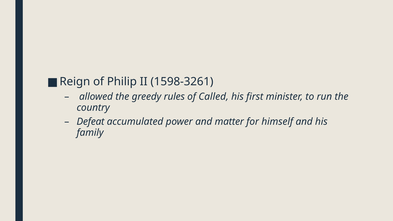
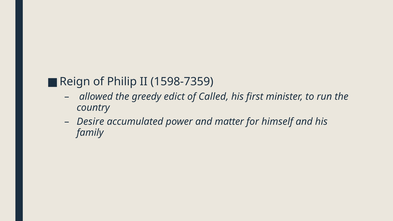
1598-3261: 1598-3261 -> 1598-7359 (182, 82)
rules: rules -> edict (174, 97)
Defeat: Defeat -> Desire (90, 122)
